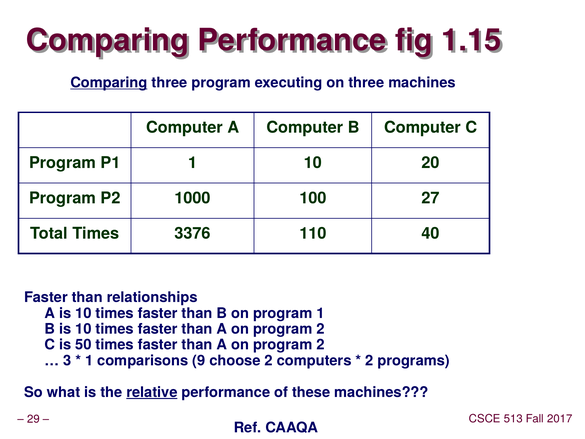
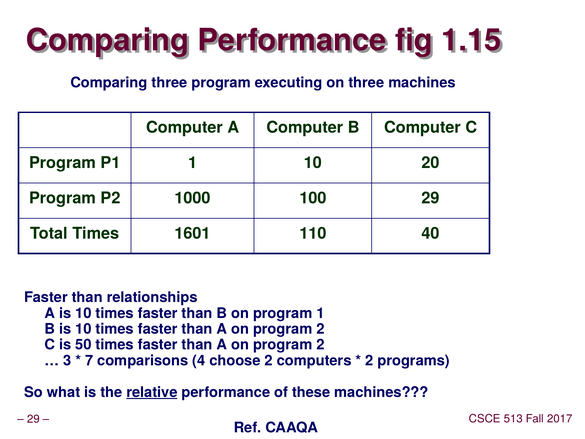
Comparing underline: present -> none (109, 83)
100 27: 27 -> 29 (431, 198)
3376: 3376 -> 1601 (193, 233)
1: 1 -> 7 (89, 360)
9: 9 -> 4 (199, 360)
